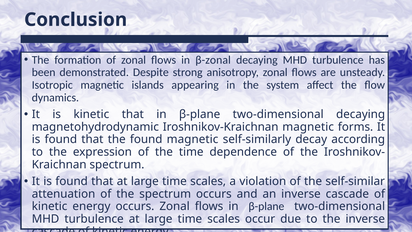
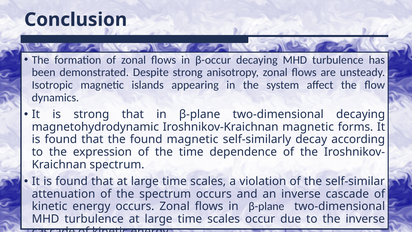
β-zonal: β-zonal -> β-occur (213, 60)
is kinetic: kinetic -> strong (91, 114)
